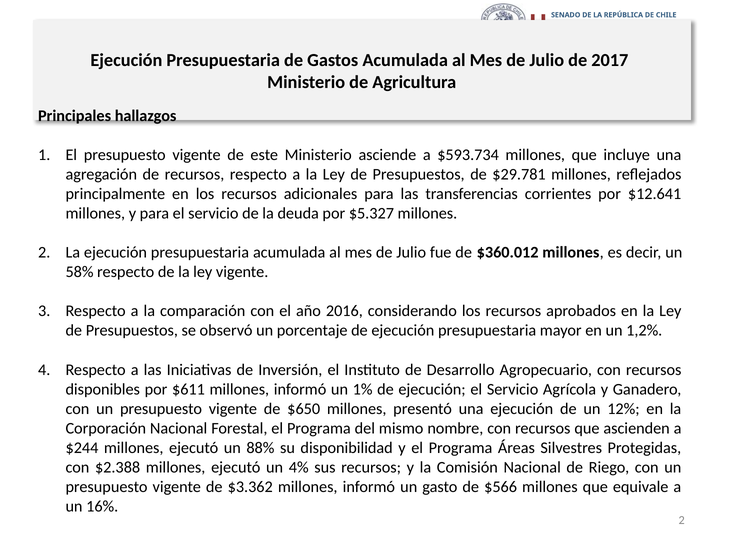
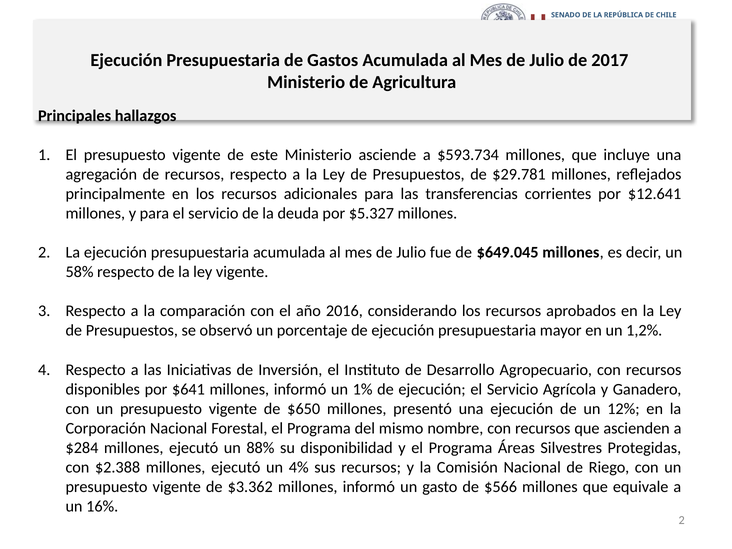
$360.012: $360.012 -> $649.045 (508, 253)
$611: $611 -> $641 (188, 389)
$244: $244 -> $284 (82, 448)
